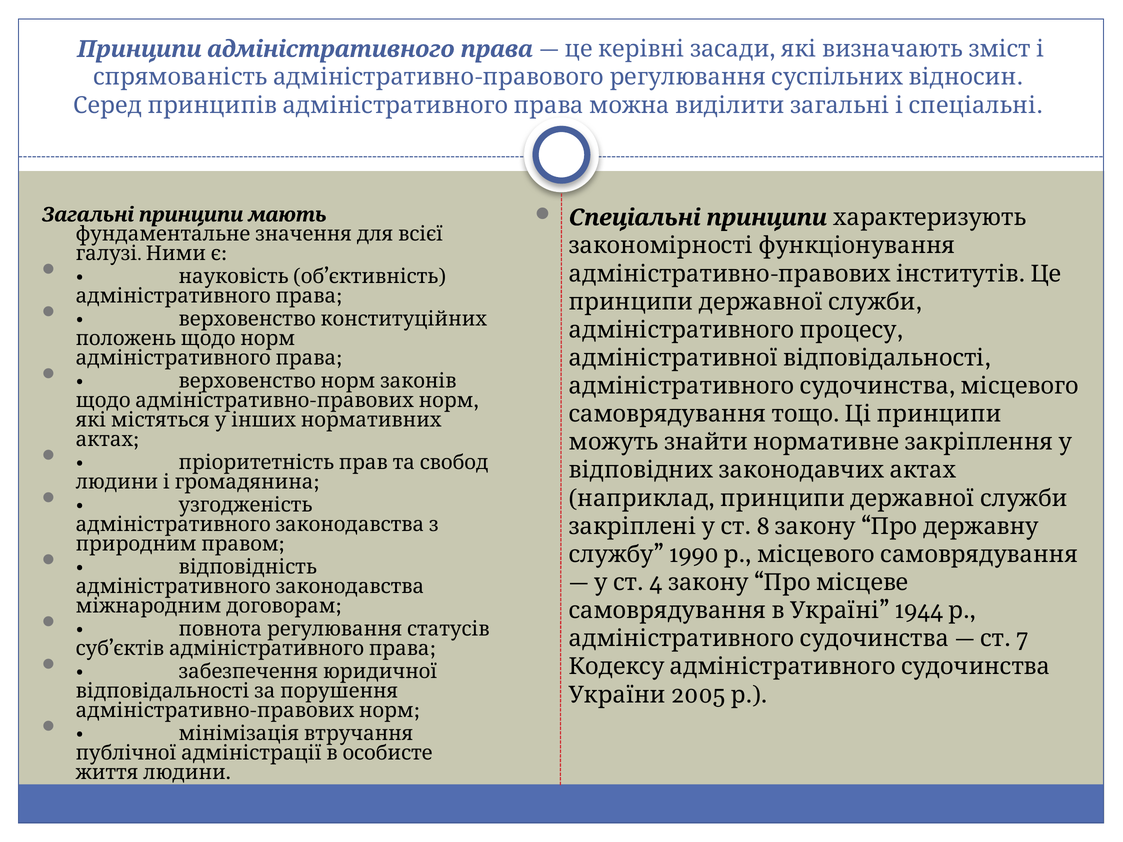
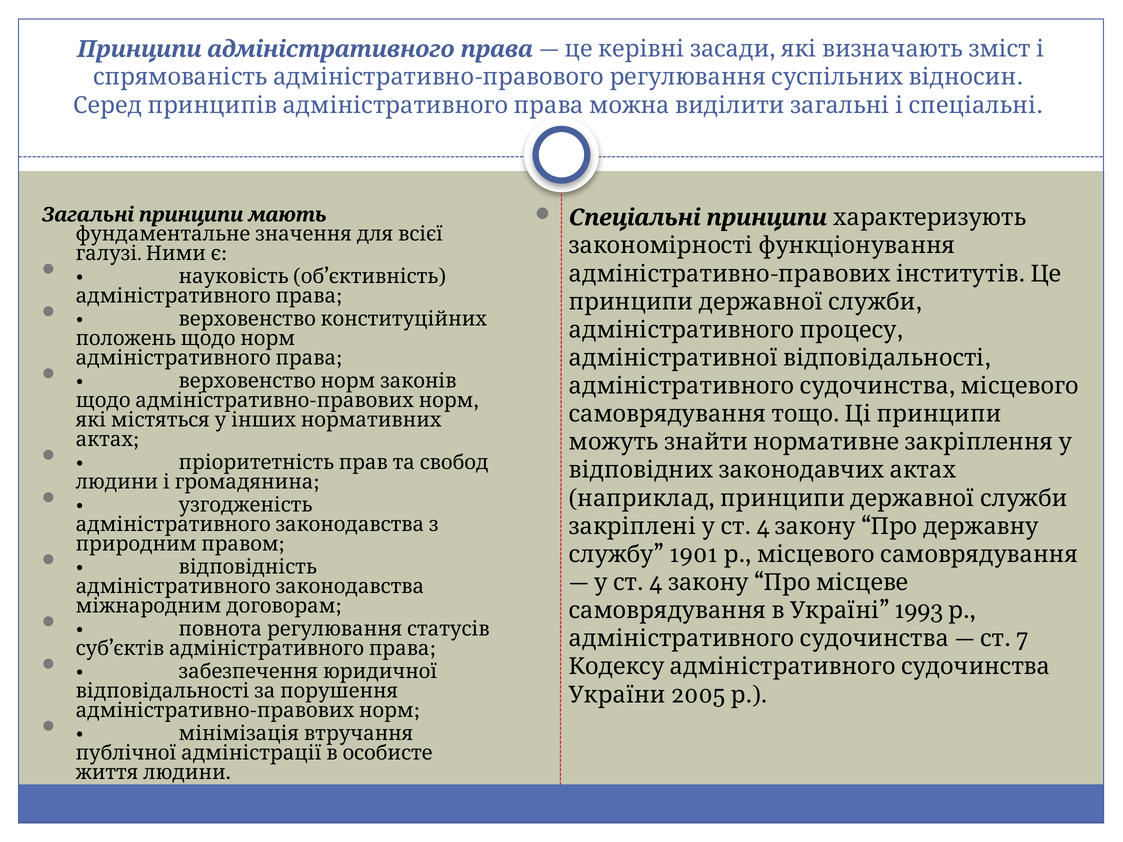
8: 8 -> 4 (763, 527)
1990: 1990 -> 1901 (693, 555)
1944: 1944 -> 1993 (919, 611)
